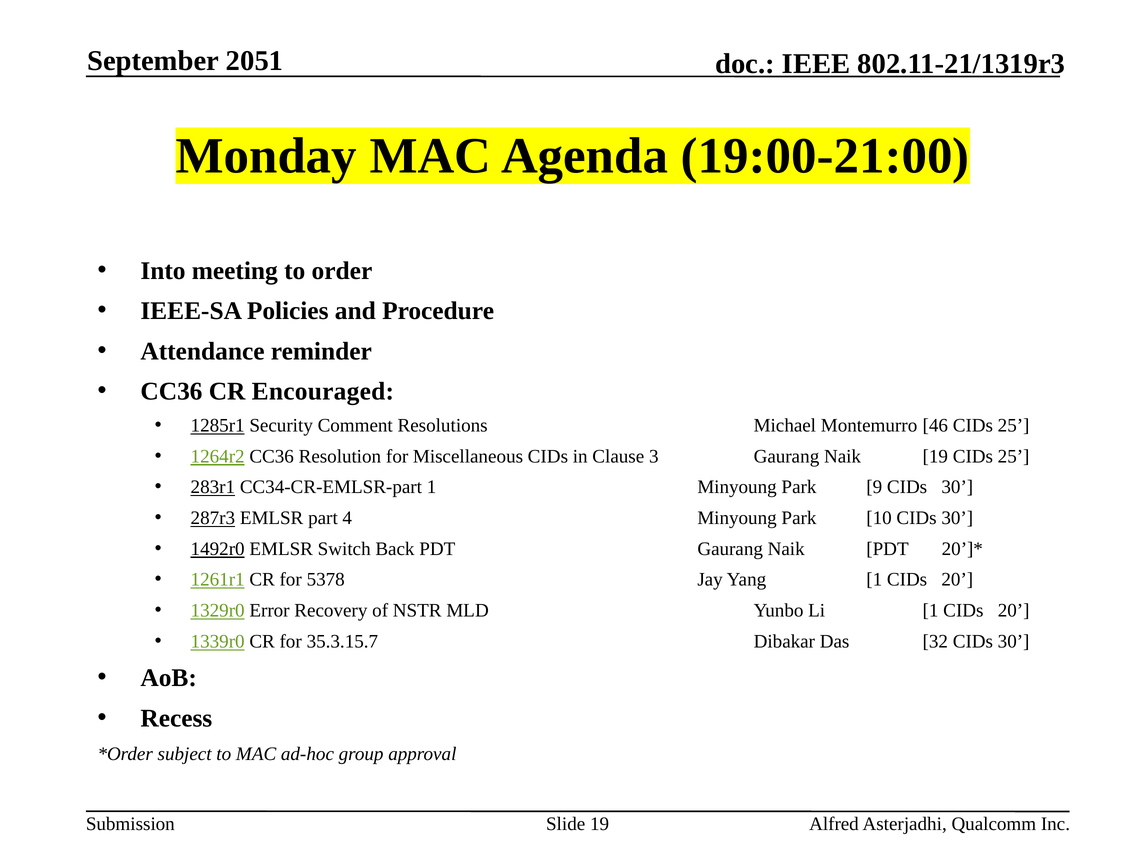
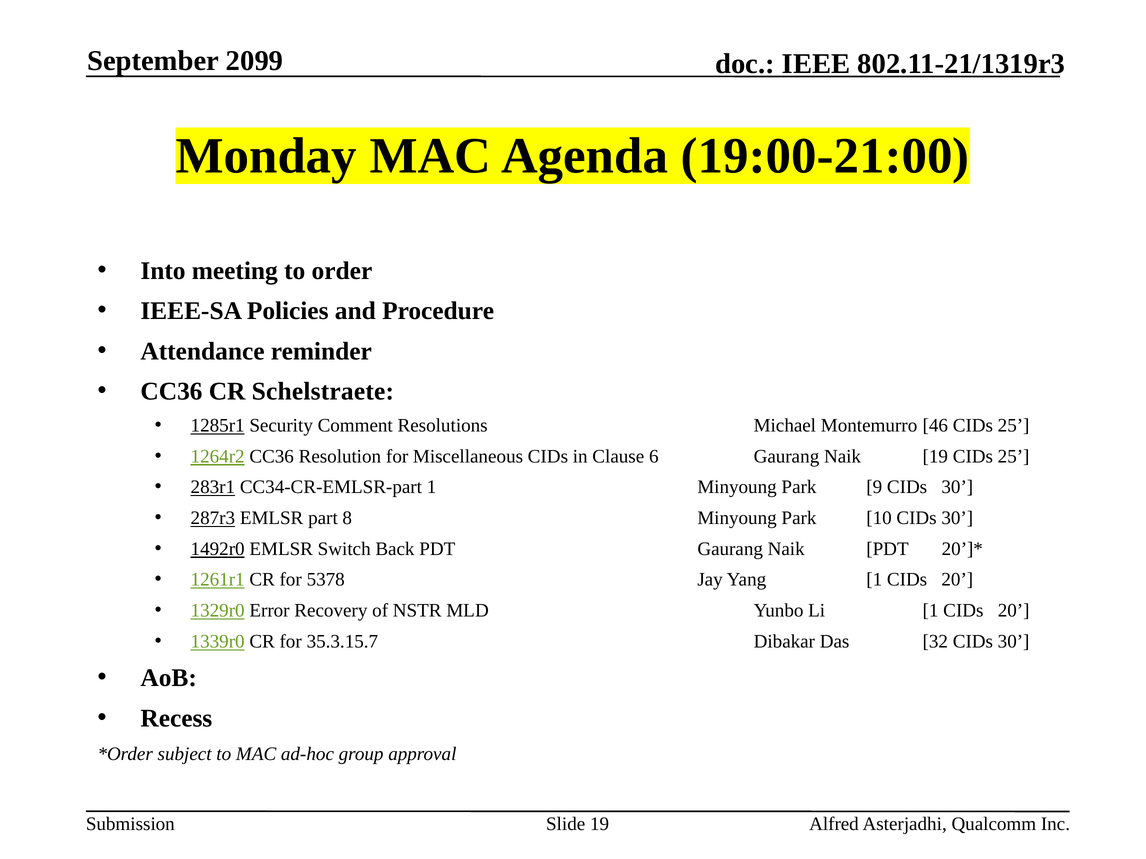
2051: 2051 -> 2099 (255, 61)
Encouraged: Encouraged -> Schelstraete (323, 391)
3: 3 -> 6 (654, 457)
4: 4 -> 8 (347, 518)
